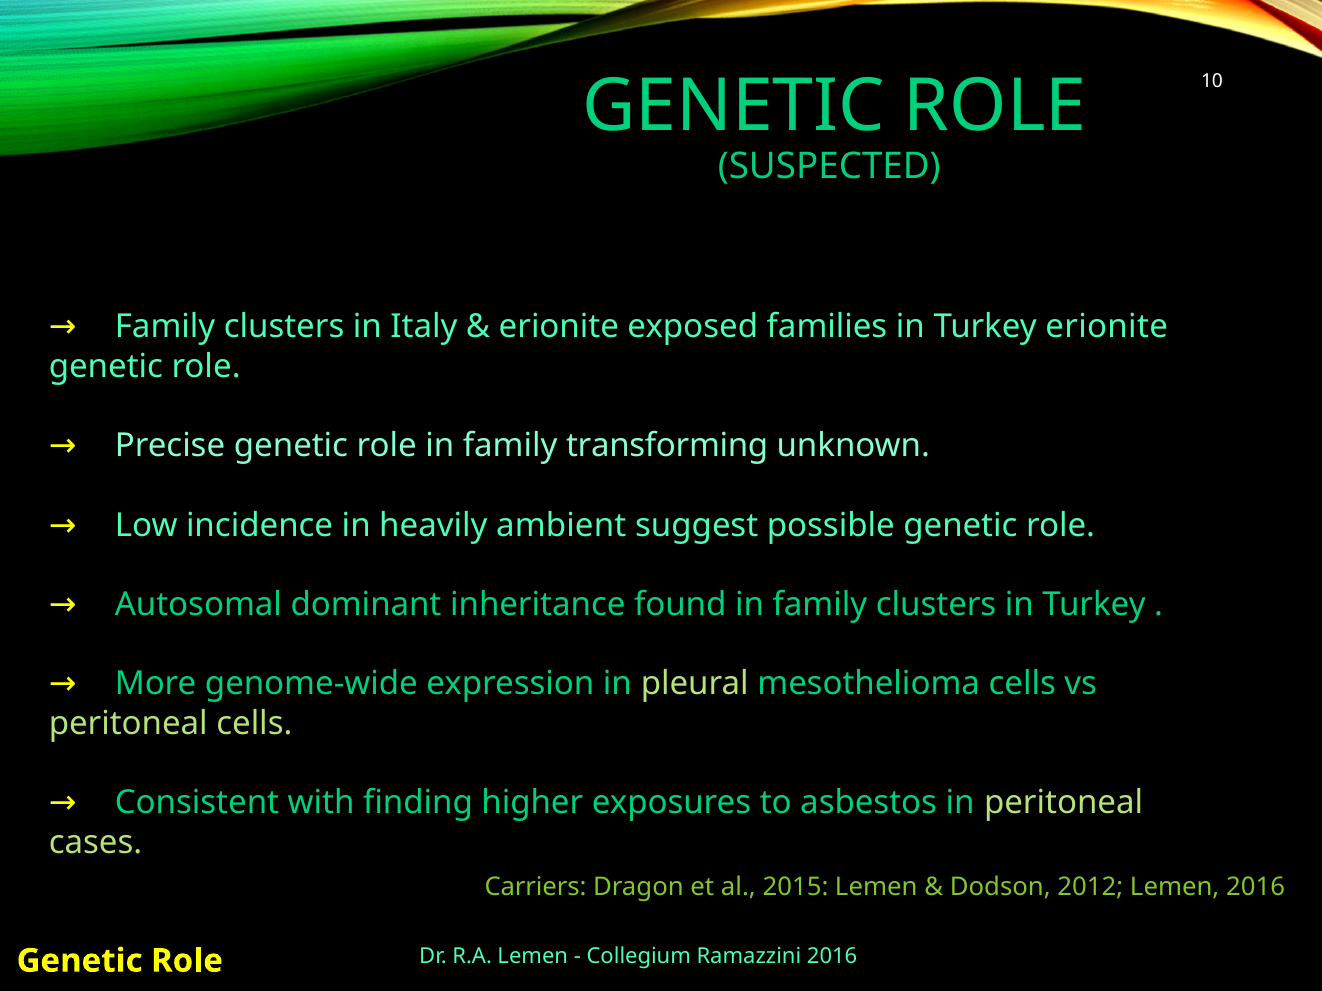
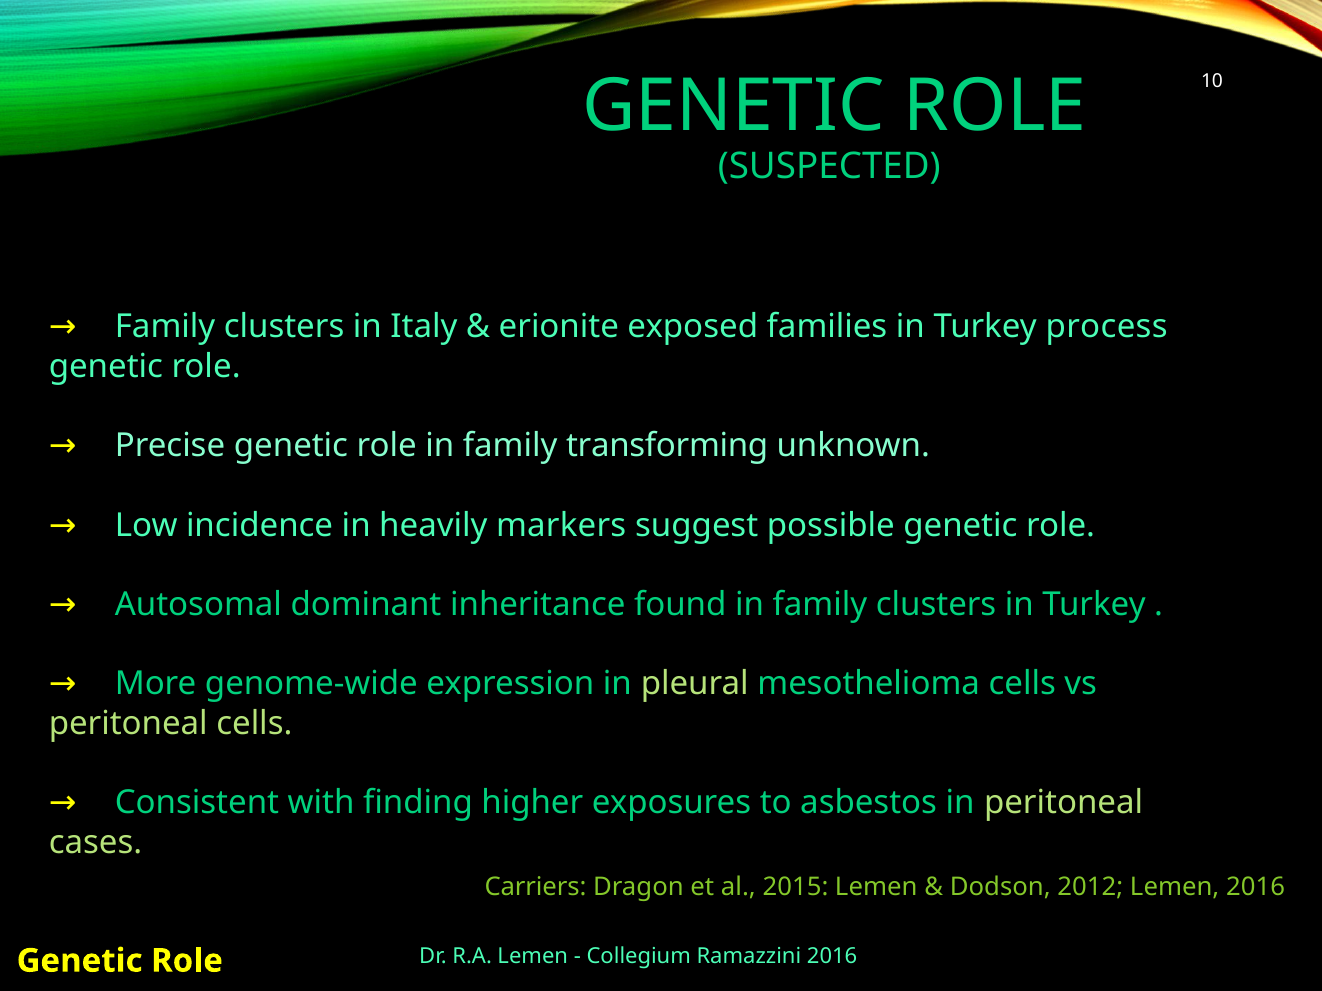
Turkey erionite: erionite -> process (1107, 327)
ambient: ambient -> markers (561, 525)
